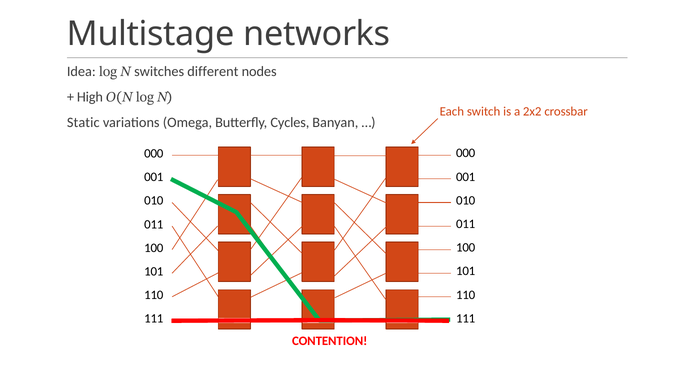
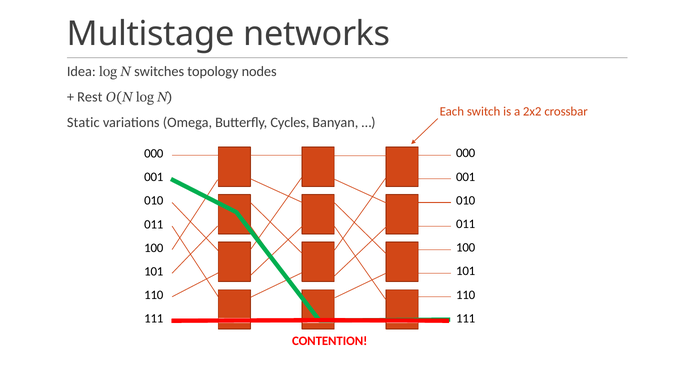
different: different -> topology (213, 72)
High: High -> Rest (90, 97)
